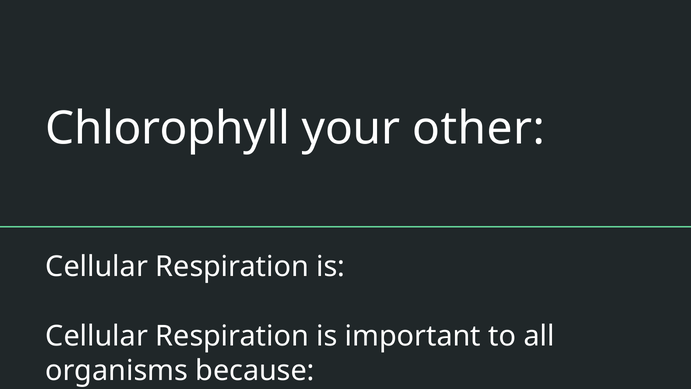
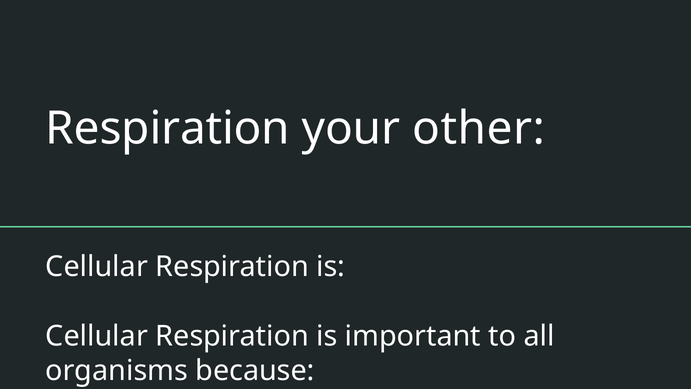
Chlorophyll: Chlorophyll -> Respiration (168, 128)
